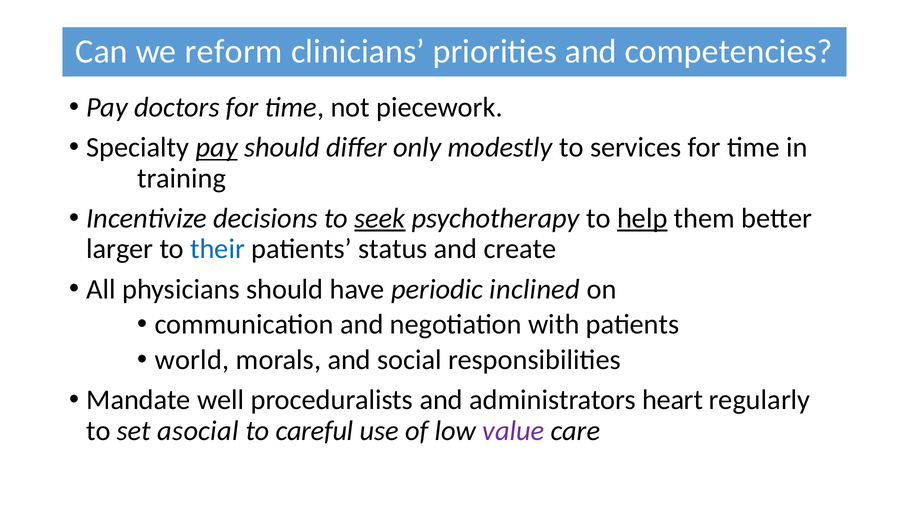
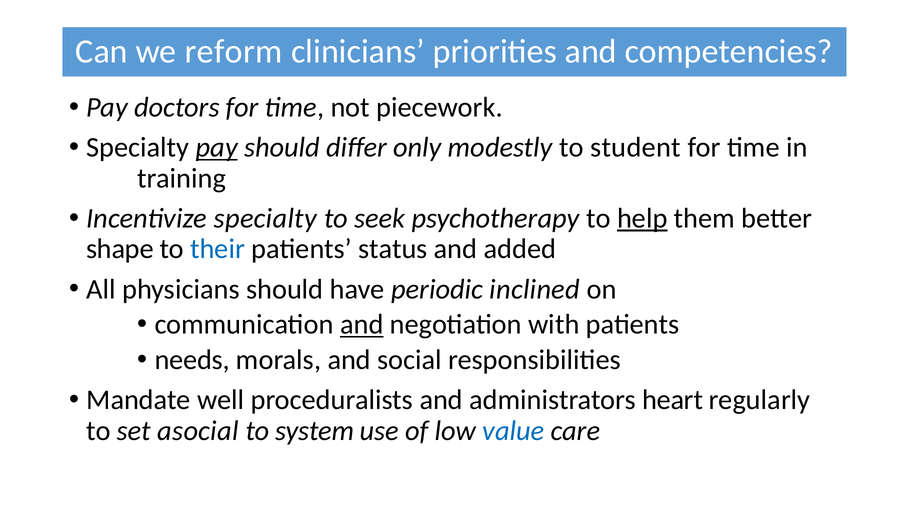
services: services -> student (636, 148)
Incentivize decisions: decisions -> specialty (265, 219)
seek underline: present -> none (380, 219)
larger: larger -> shape (120, 249)
create: create -> added (520, 249)
and underline: none -> present (362, 325)
world: world -> needs (192, 360)
careful: careful -> system (315, 431)
value colour: purple -> blue (513, 431)
